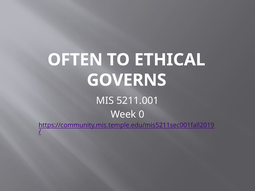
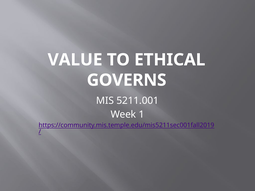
OFTEN: OFTEN -> VALUE (75, 60)
0: 0 -> 1 (141, 115)
